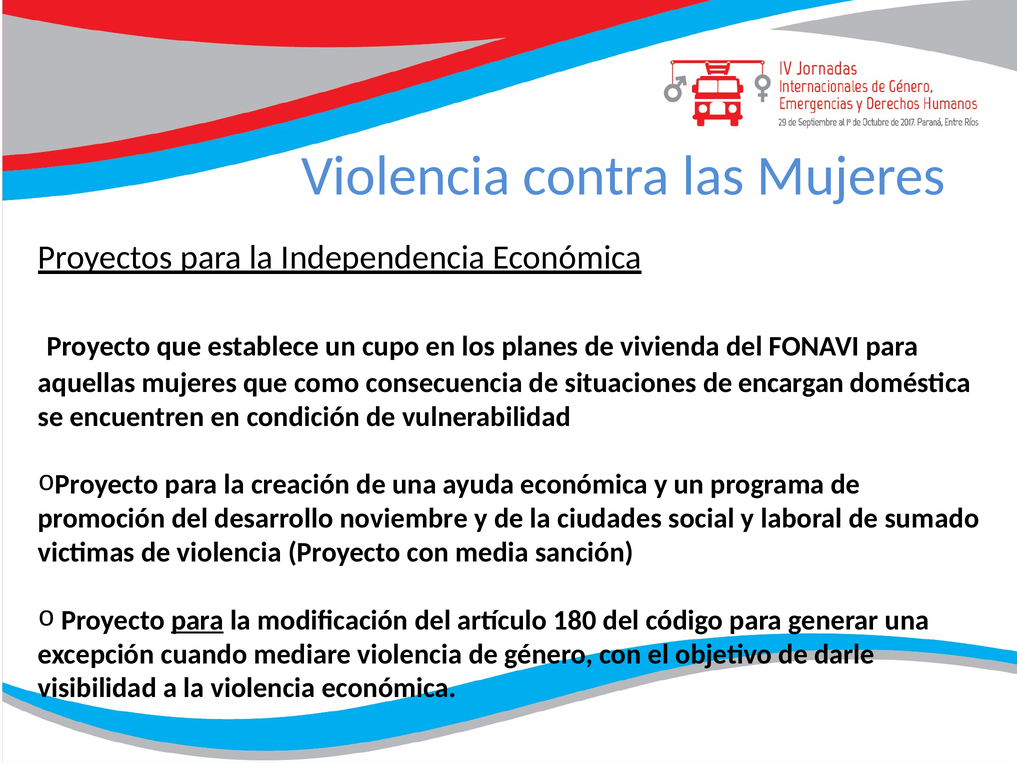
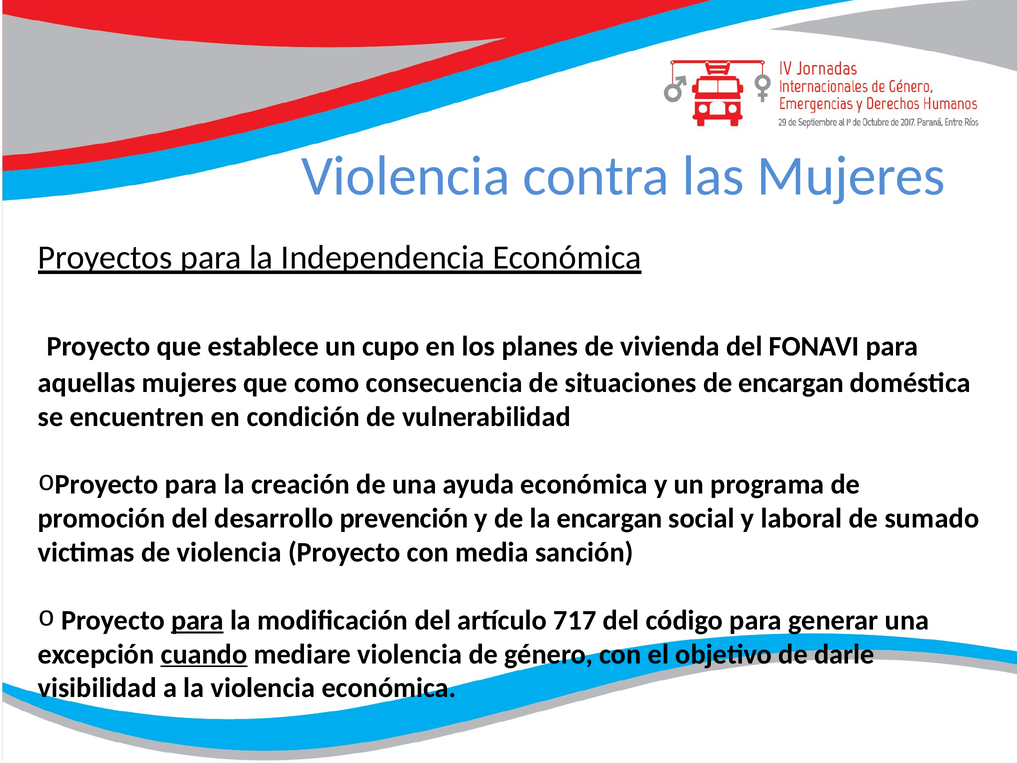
noviembre: noviembre -> prevención (404, 518)
la ciudades: ciudades -> encargan (610, 518)
180: 180 -> 717 (575, 620)
cuando underline: none -> present (204, 654)
